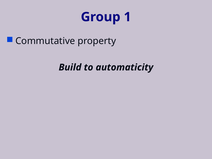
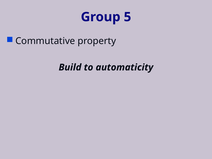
1: 1 -> 5 (127, 17)
